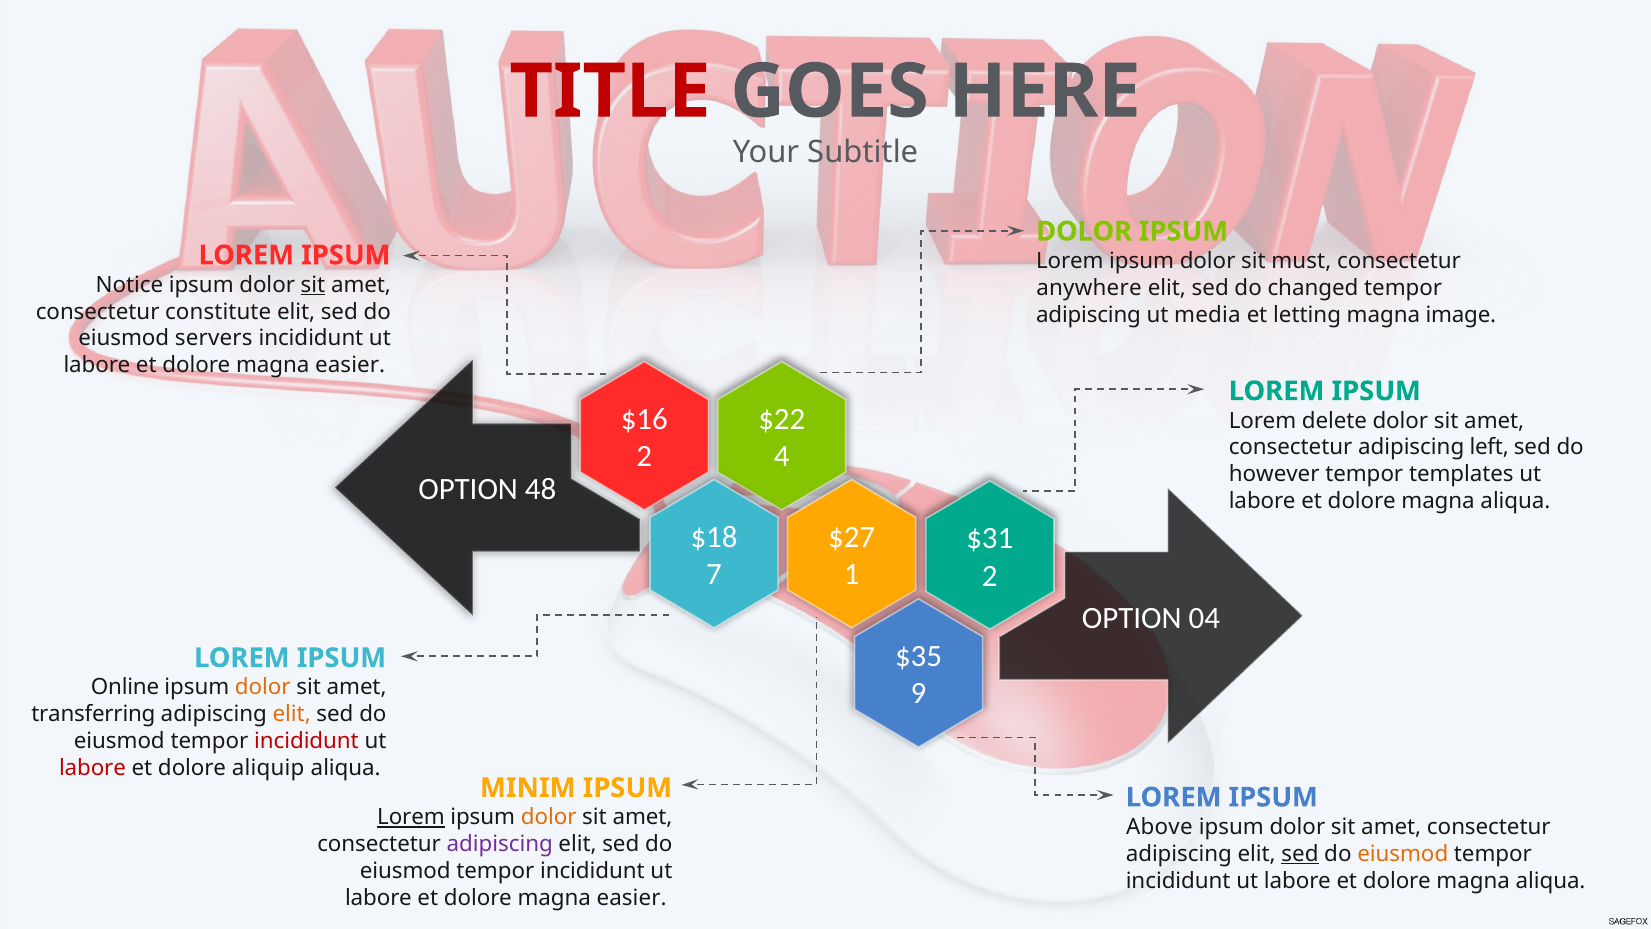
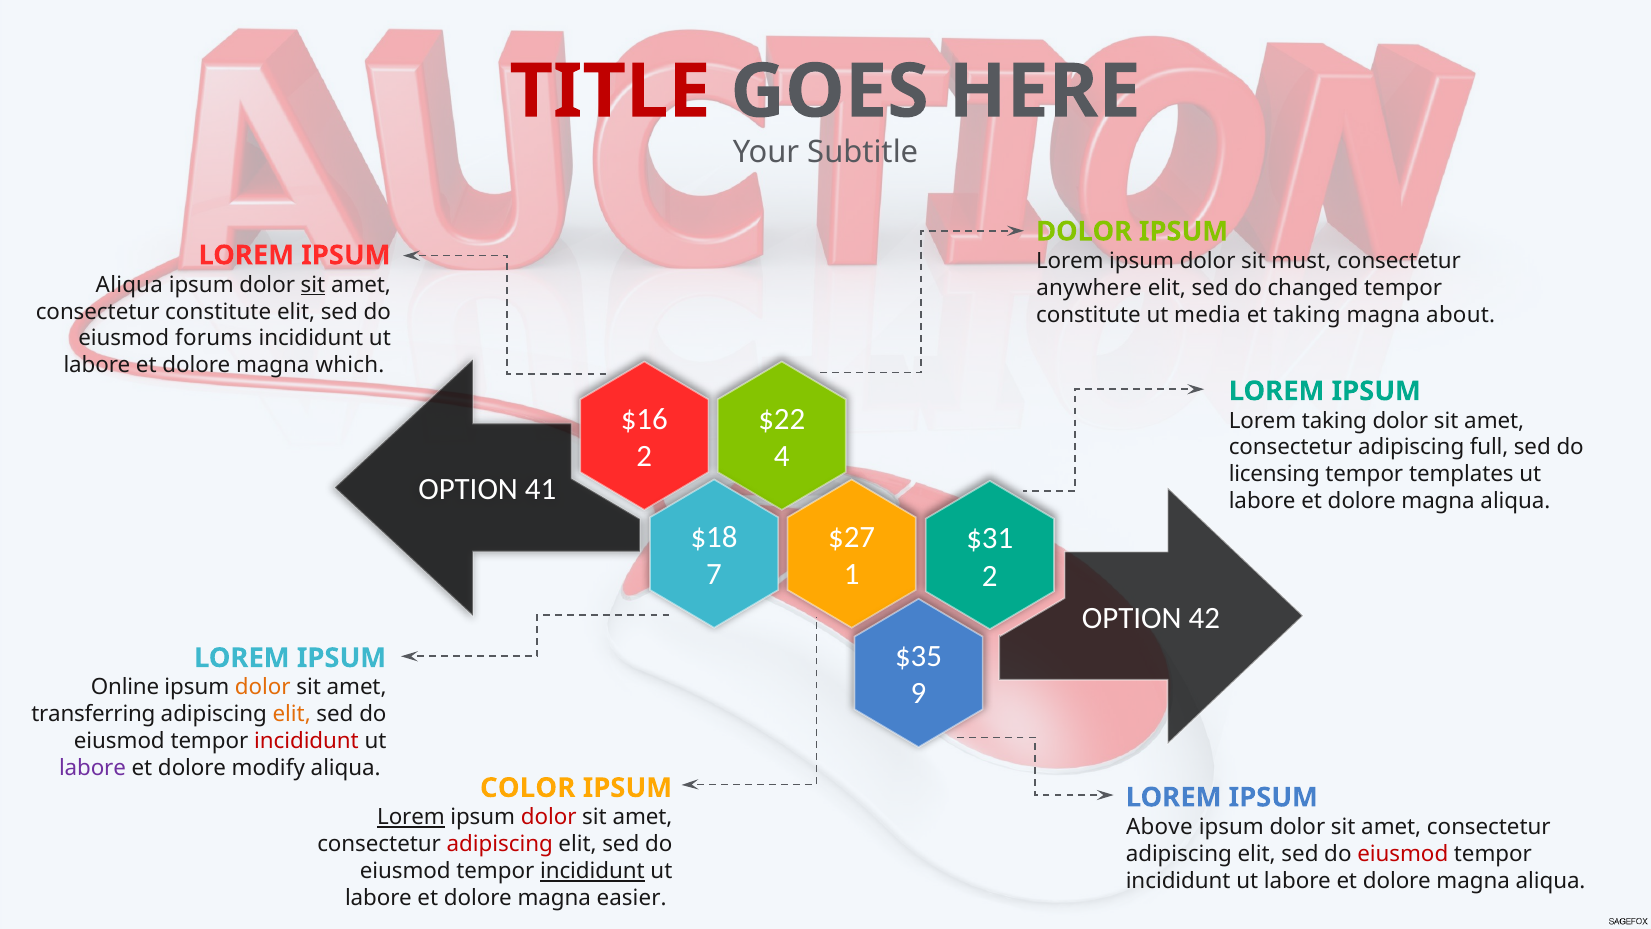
Notice: Notice -> Aliqua (129, 285)
adipiscing: adipiscing -> constitute (1088, 315)
et letting: letting -> taking (1307, 315)
image: image -> about (1461, 315)
servers: servers -> forums (214, 338)
easier: easier -> which (350, 365)
Lorem delete: delete -> taking (1334, 421)
left: left -> full (1489, 447)
however: however -> licensing (1274, 474)
48: 48 -> 41 (541, 490)
04: 04 -> 42 (1204, 618)
labore colour: red -> purple (92, 768)
aliquip: aliquip -> modify (268, 768)
MINIM: MINIM -> COLOR (528, 788)
dolor colour: orange -> red (549, 817)
adipiscing colour: purple -> red (500, 844)
sed underline: present -> none (1300, 854)
eiusmod colour: orange -> red (1403, 854)
incididunt underline: none -> present (592, 871)
